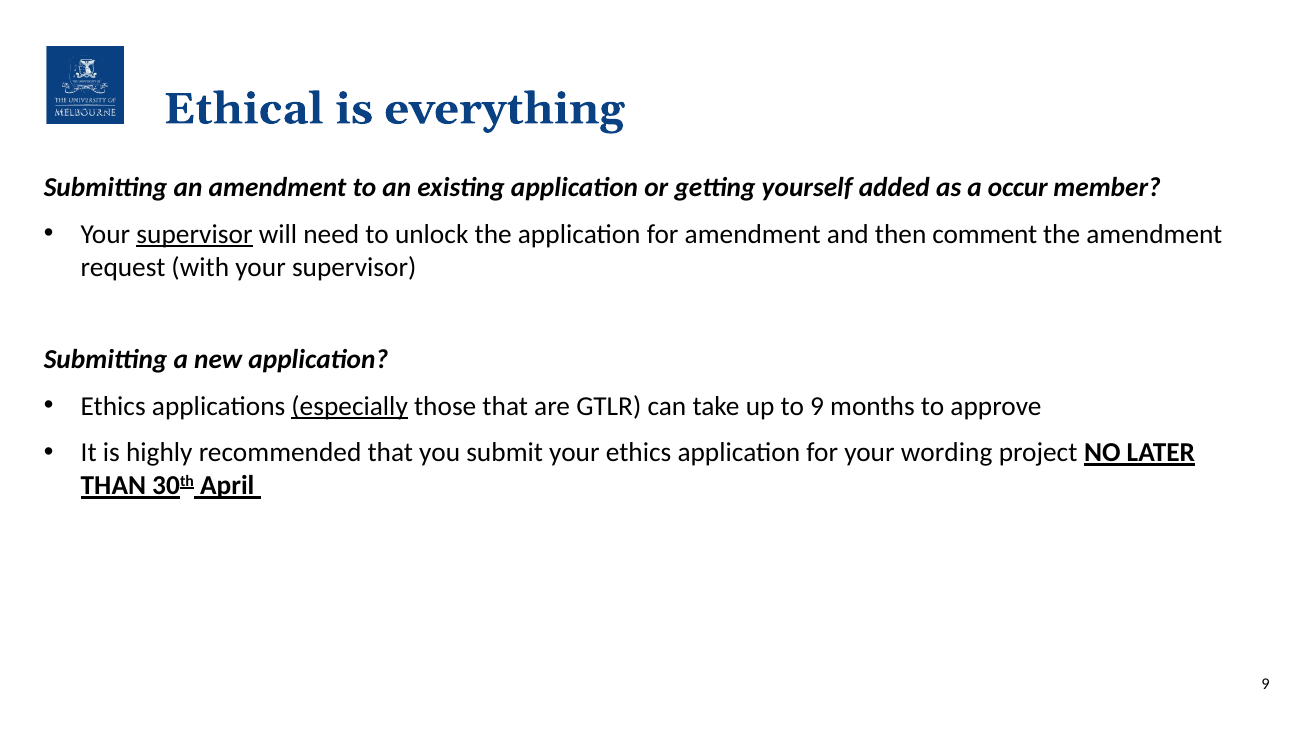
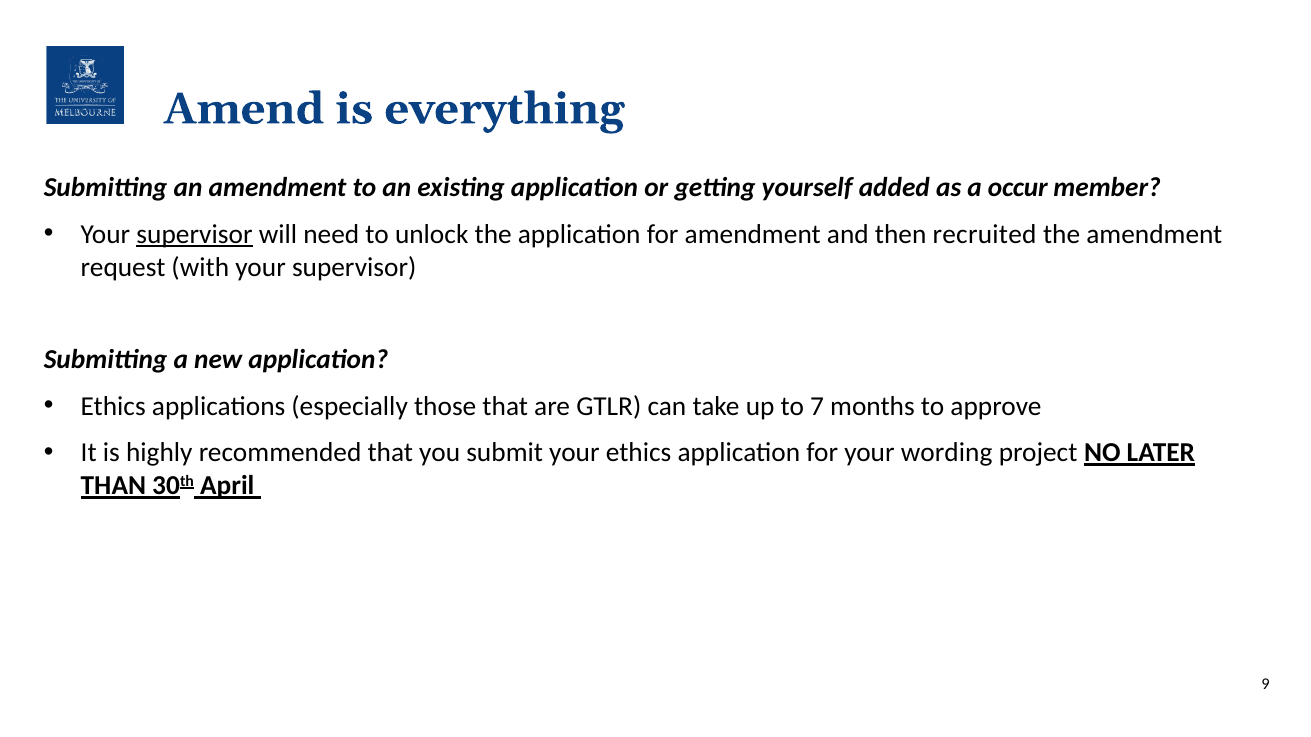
Ethical: Ethical -> Amend (244, 109)
comment: comment -> recruited (985, 234)
especially underline: present -> none (350, 407)
to 9: 9 -> 7 (817, 407)
